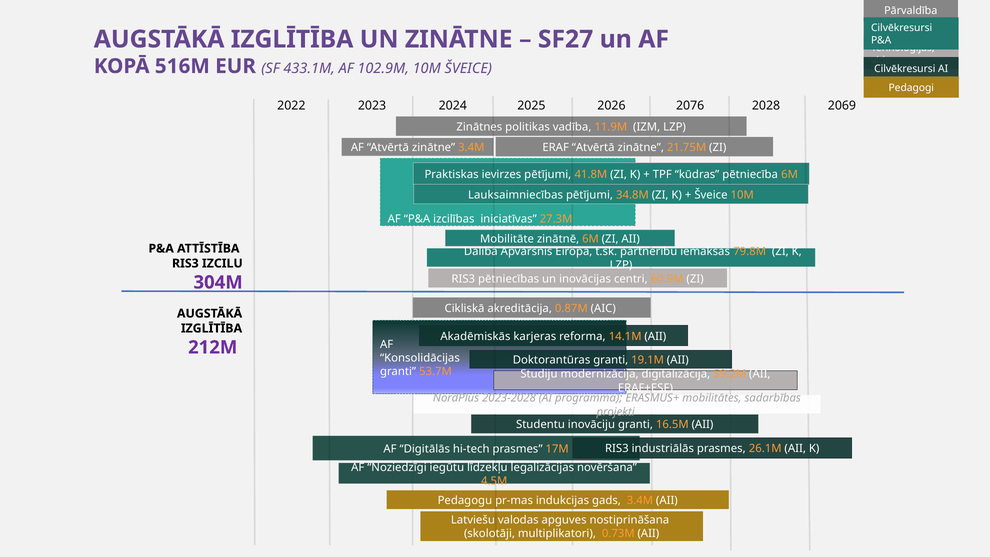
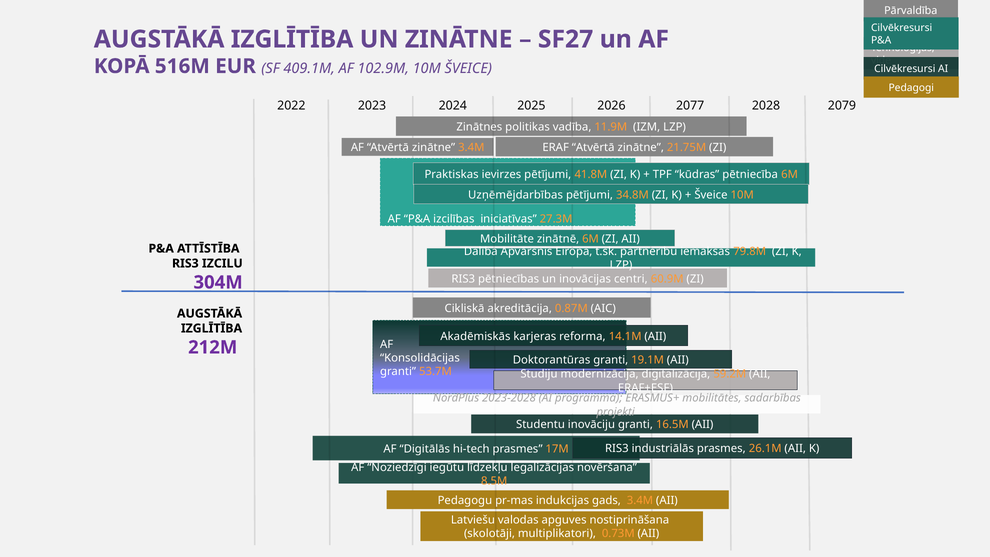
433.1M: 433.1M -> 409.1M (309, 68)
2076: 2076 -> 2077 (690, 106)
2069: 2069 -> 2079 (842, 106)
Lauksaimniecības: Lauksaimniecības -> Uzņēmējdarbības (516, 195)
4.5M: 4.5M -> 8.5M (494, 481)
